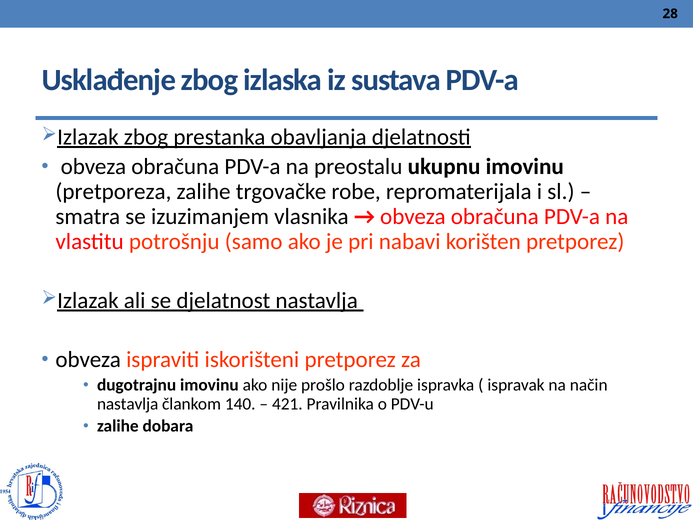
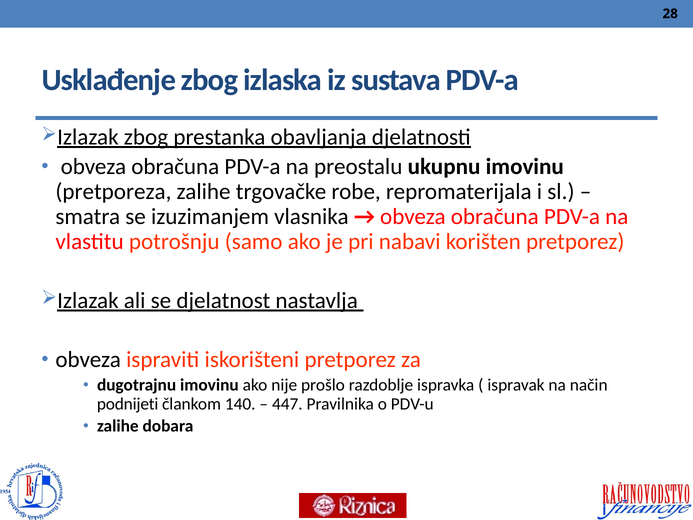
nastavlja: nastavlja -> podnijeti (128, 404)
421: 421 -> 447 (287, 404)
